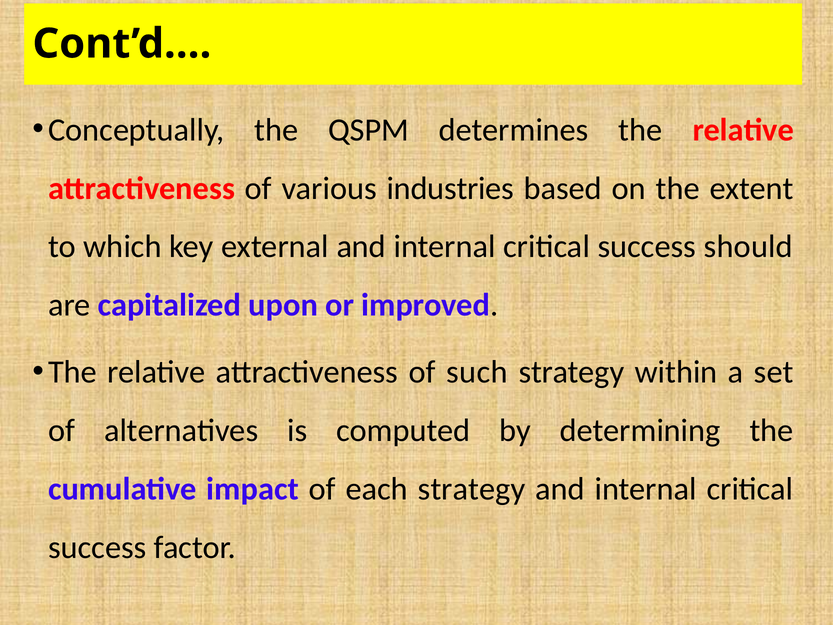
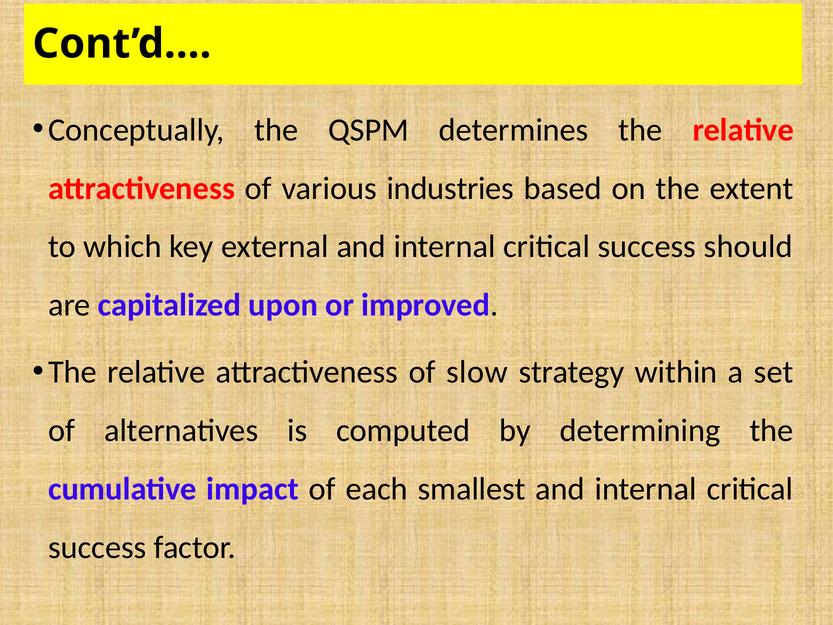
such: such -> slow (477, 372)
each strategy: strategy -> smallest (472, 489)
